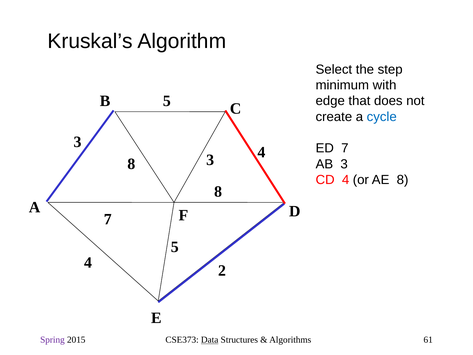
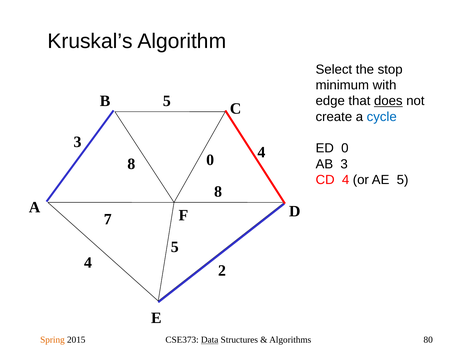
step: step -> stop (390, 69)
does underline: none -> present (388, 101)
ED 7: 7 -> 0 (345, 148)
8 3: 3 -> 0 (210, 160)
AE 8: 8 -> 5 (403, 180)
Spring colour: purple -> orange (52, 340)
61: 61 -> 80 (428, 340)
